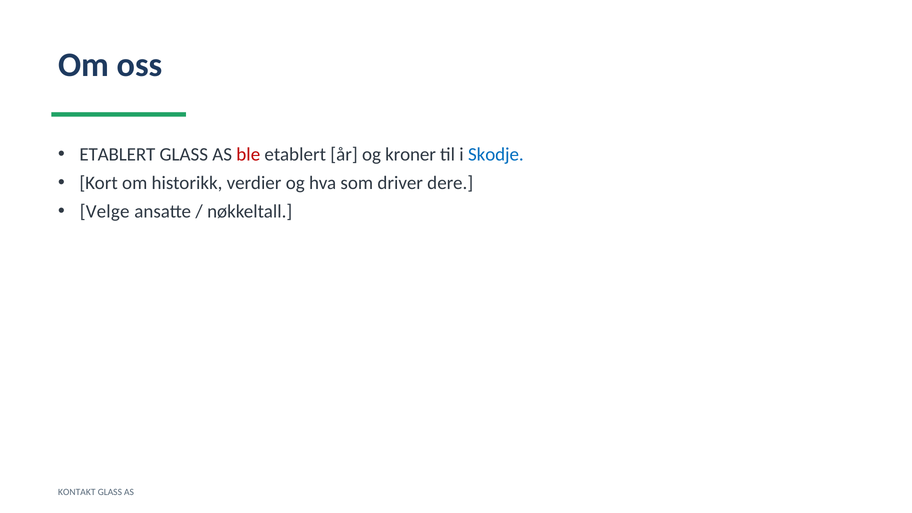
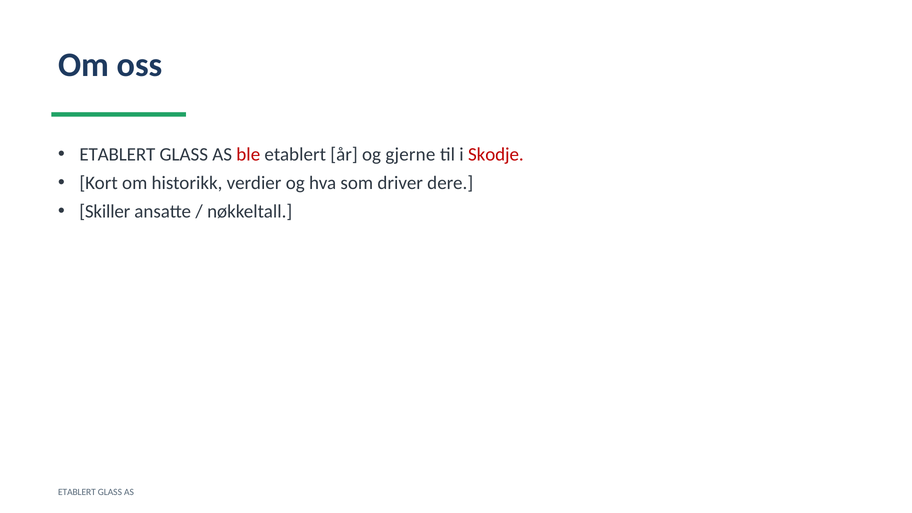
kroner: kroner -> gjerne (410, 154)
Skodje colour: blue -> red (496, 154)
Velge: Velge -> Skiller (105, 211)
KONTAKT: KONTAKT -> ETABLERT (77, 492)
